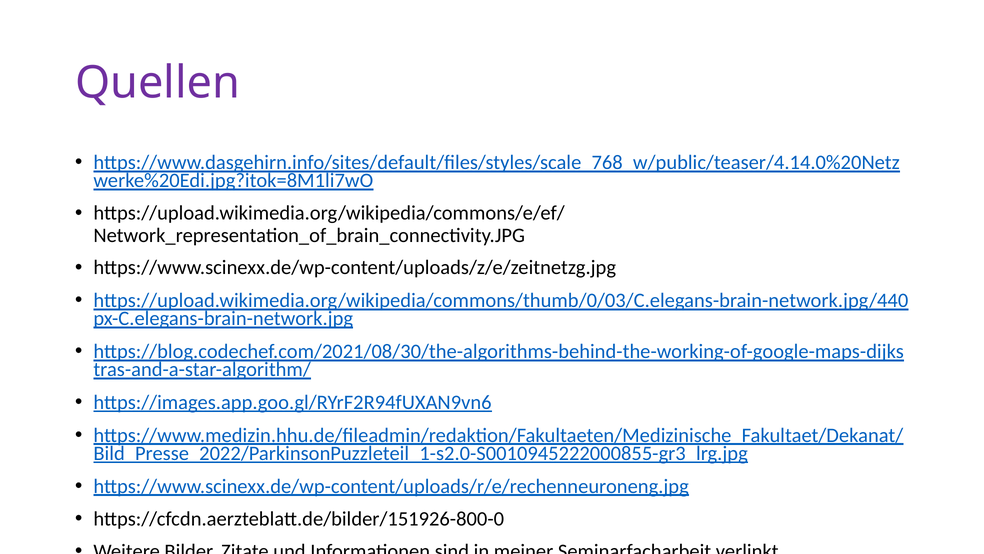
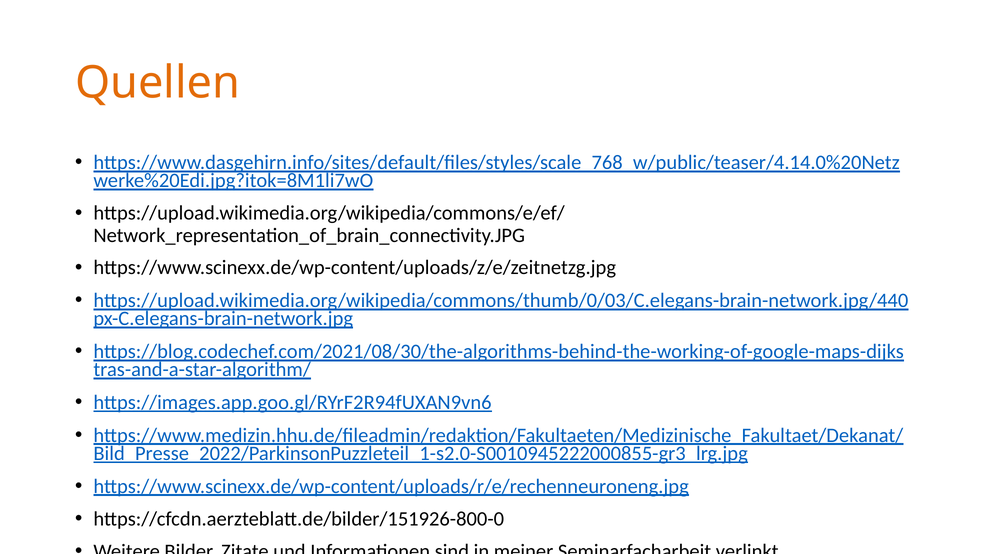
Quellen colour: purple -> orange (158, 83)
